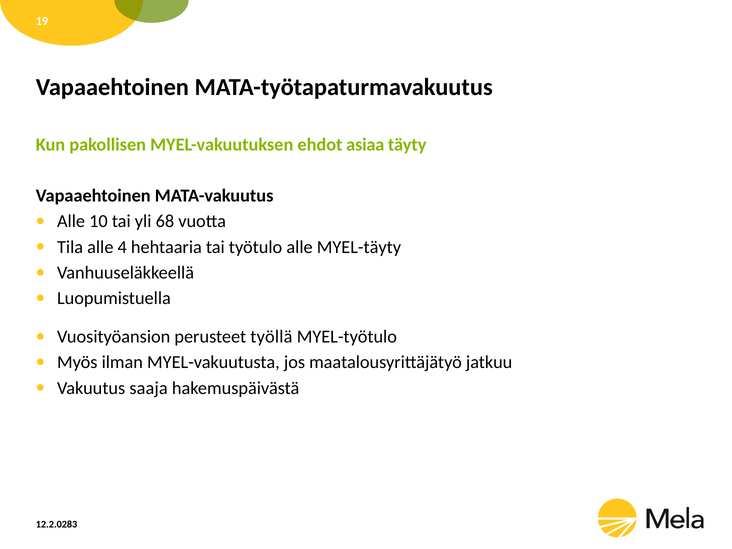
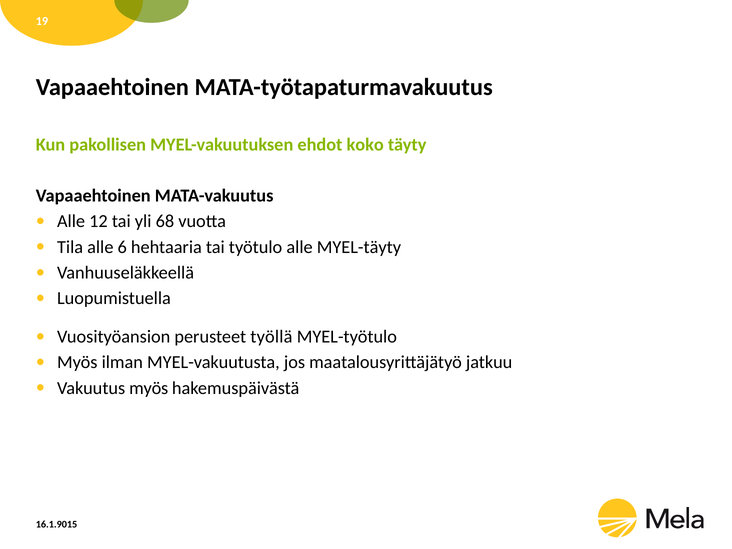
asiaa: asiaa -> koko (365, 145)
10: 10 -> 12 (98, 221)
4: 4 -> 6 (122, 247)
Vakuutus saaja: saaja -> myös (149, 388)
12.2.0283: 12.2.0283 -> 16.1.9015 (57, 524)
